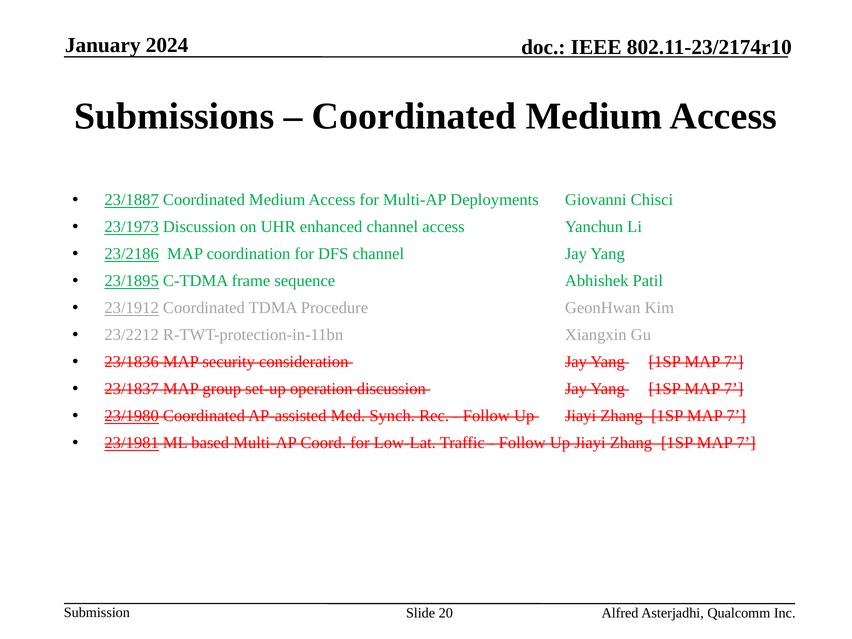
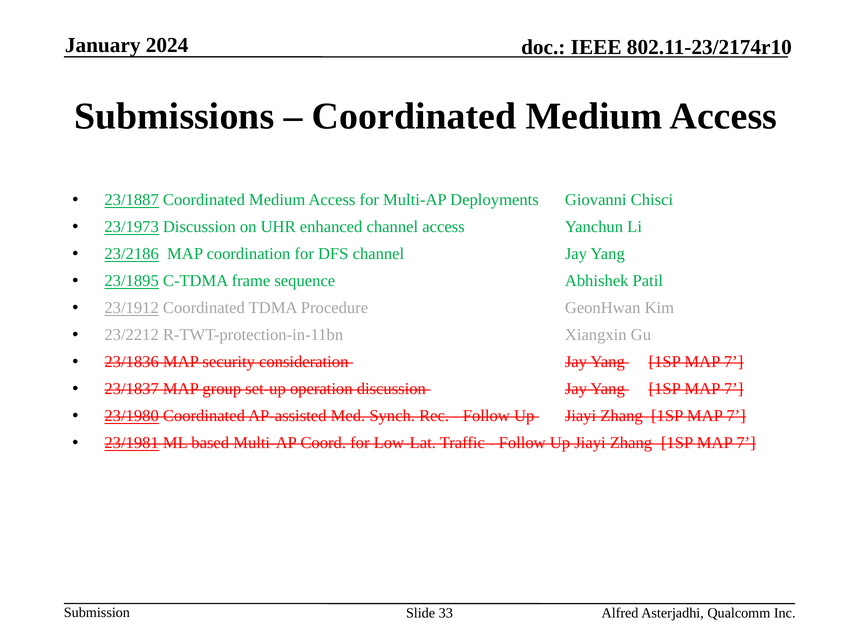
20: 20 -> 33 (446, 613)
